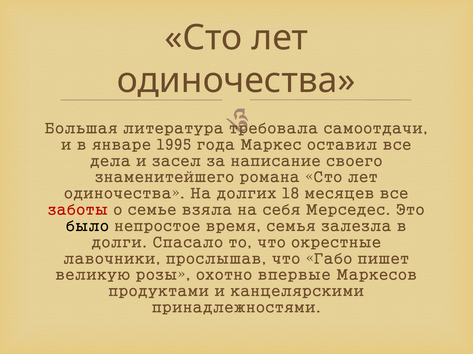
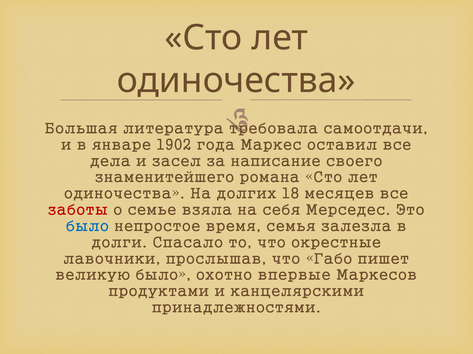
1995: 1995 -> 1902 (174, 145)
было colour: black -> blue (87, 227)
великую розы: розы -> было (163, 276)
